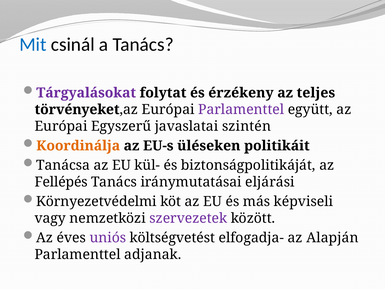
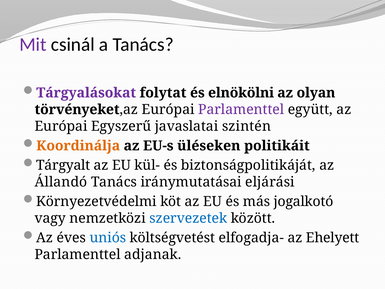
Mit colour: blue -> purple (33, 44)
érzékeny: érzékeny -> elnökölni (241, 93)
teljes: teljes -> olyan (316, 93)
Tanácsa: Tanácsa -> Tárgyalt (63, 165)
Fellépés: Fellépés -> Állandó (61, 182)
képviseli: képviseli -> jogalkotó (304, 201)
szervezetek colour: purple -> blue (188, 218)
uniós colour: purple -> blue (108, 238)
Alapján: Alapján -> Ehelyett (333, 238)
